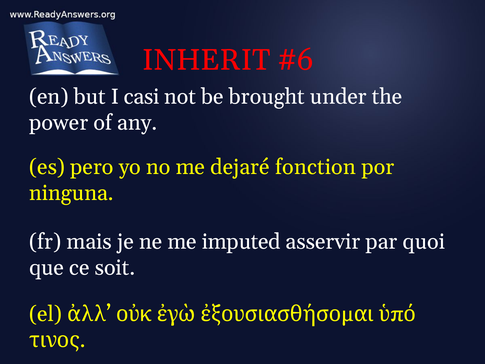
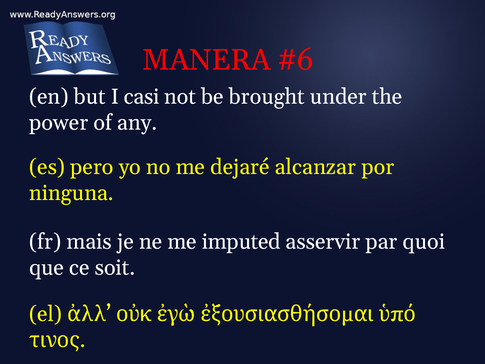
INHERIT: INHERIT -> MANERA (207, 60)
fonction: fonction -> alcanzar (315, 167)
